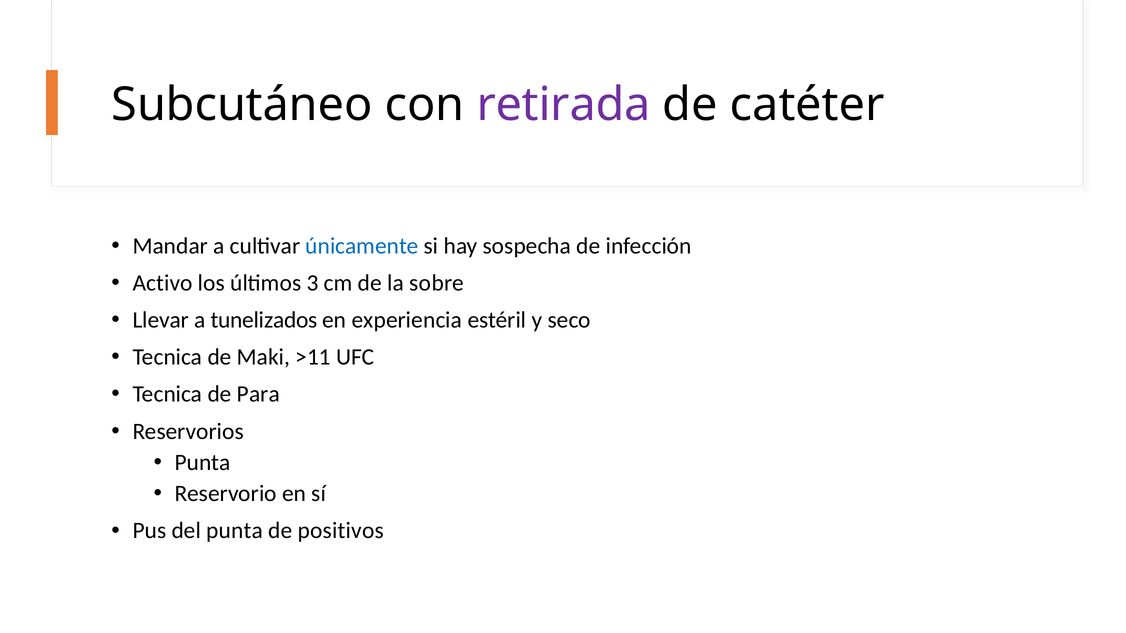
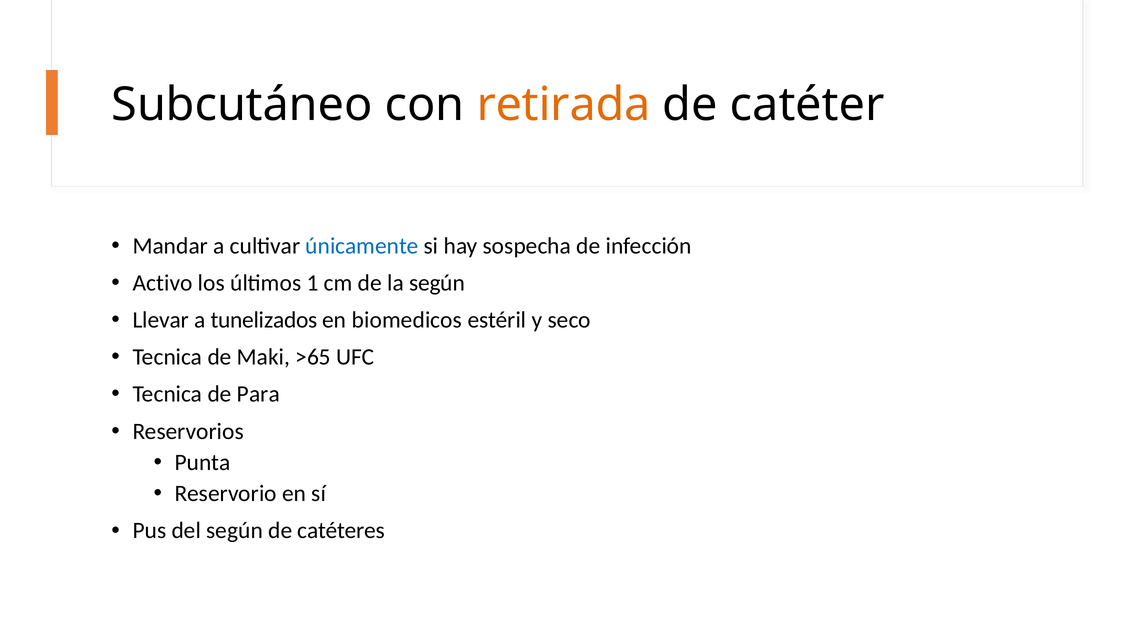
retirada colour: purple -> orange (564, 105)
3: 3 -> 1 (313, 283)
la sobre: sobre -> según (437, 283)
experiencia: experiencia -> biomedicos (407, 320)
>11: >11 -> >65 (313, 357)
del punta: punta -> según (235, 531)
positivos: positivos -> catéteres (341, 531)
